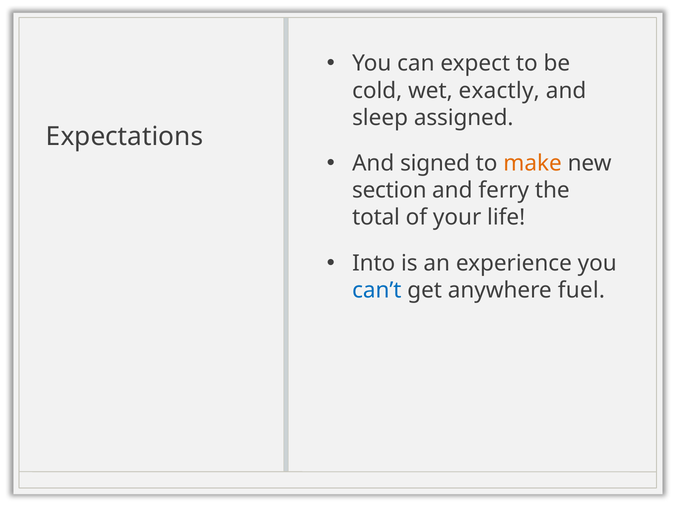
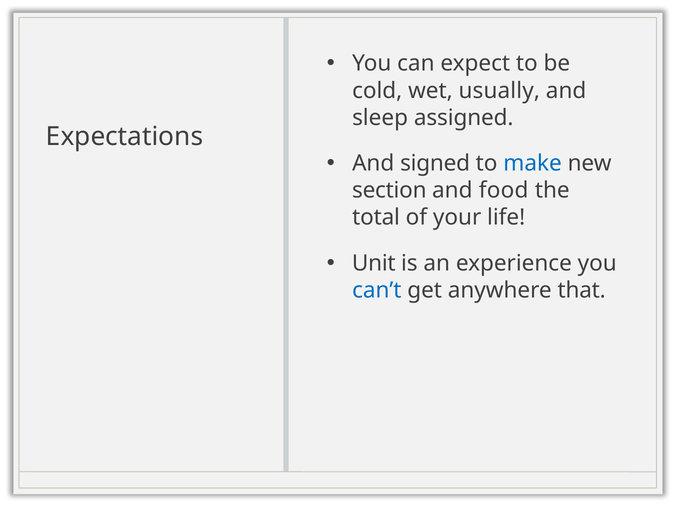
exactly: exactly -> usually (499, 91)
make colour: orange -> blue (533, 163)
ferry: ferry -> food (504, 190)
Into: Into -> Unit (374, 263)
fuel: fuel -> that (582, 290)
